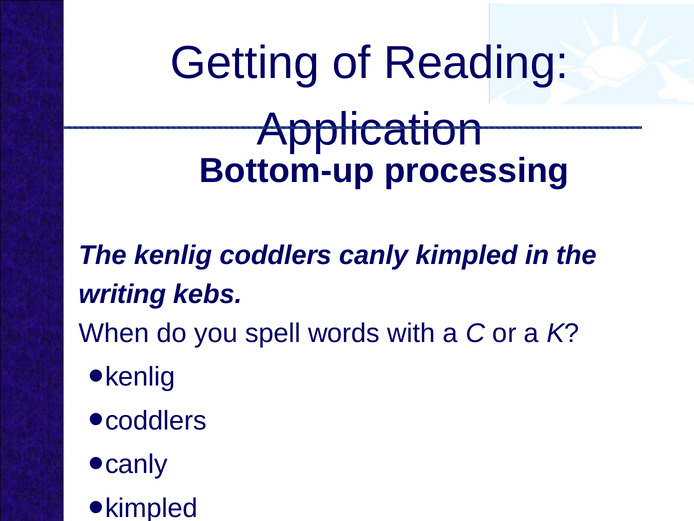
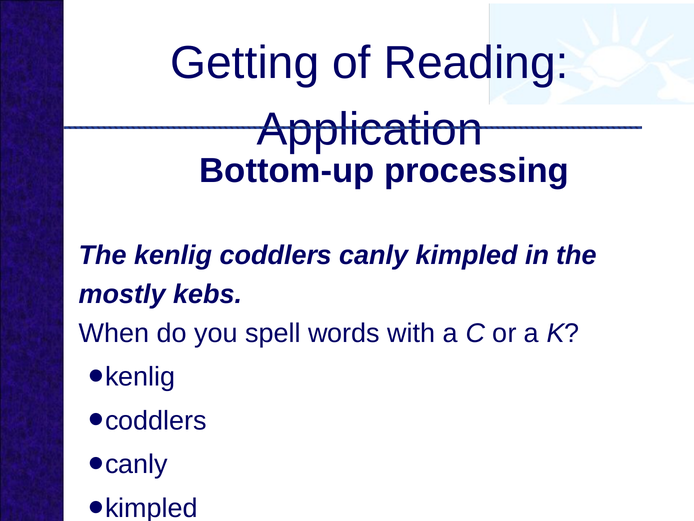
writing: writing -> mostly (122, 294)
